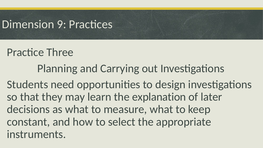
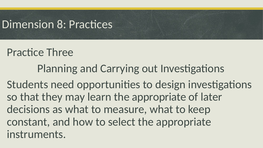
9: 9 -> 8 (62, 24)
learn the explanation: explanation -> appropriate (159, 97)
